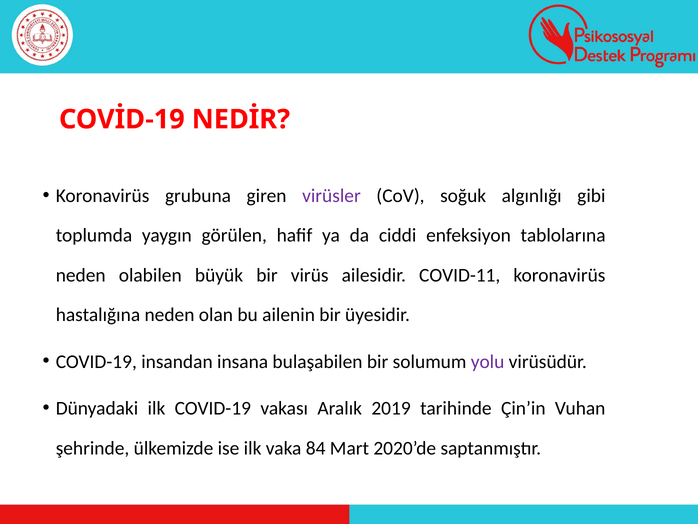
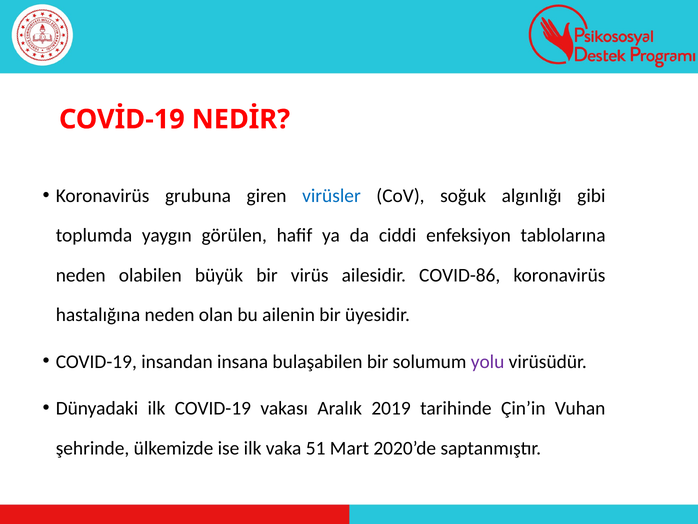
virüsler colour: purple -> blue (331, 196)
COVID-11: COVID-11 -> COVID-86 (460, 275)
84: 84 -> 51 (316, 448)
